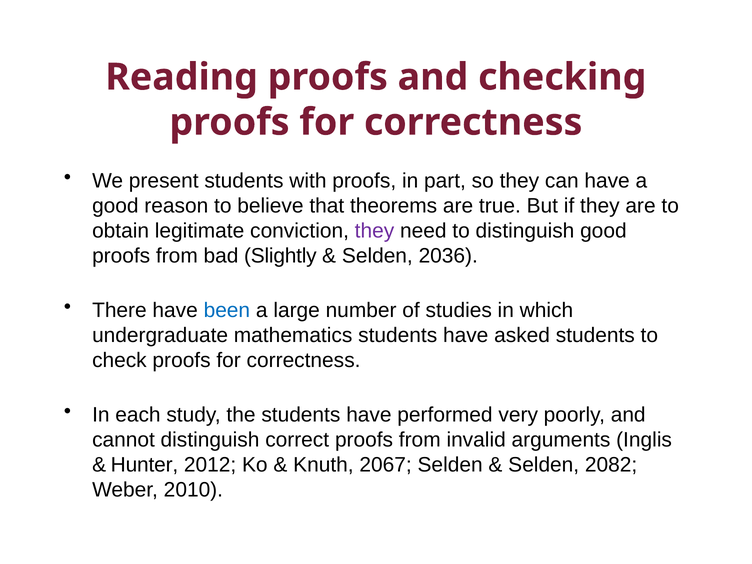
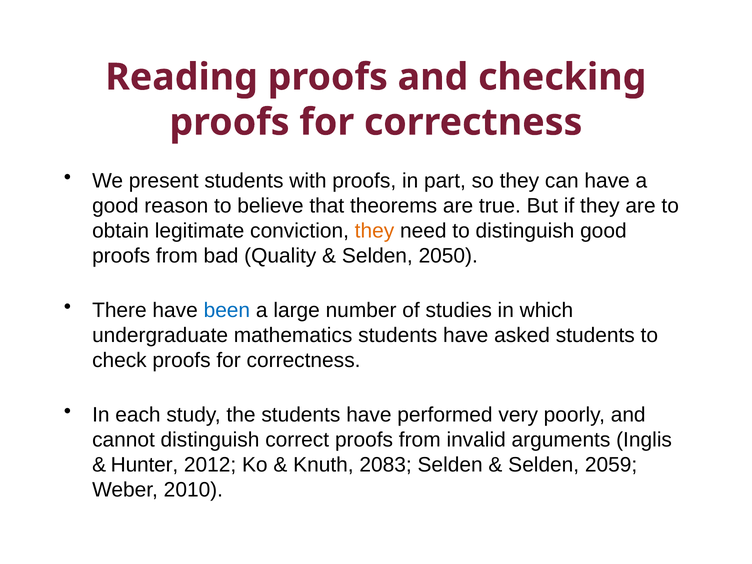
they colour: purple -> orange (374, 231)
Slightly: Slightly -> Quality (280, 256)
2036: 2036 -> 2050 (448, 256)
2067: 2067 -> 2083 (386, 465)
2082: 2082 -> 2059 (611, 465)
